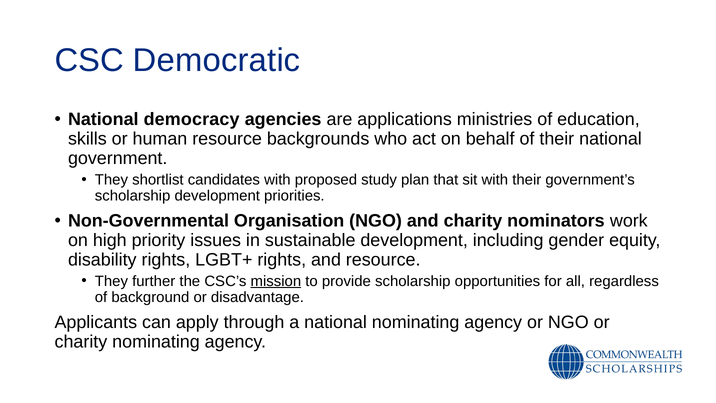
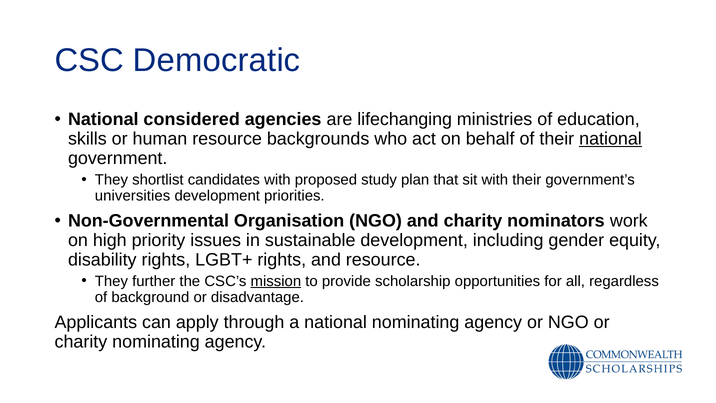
democracy: democracy -> considered (192, 119)
applications: applications -> lifechanging (405, 119)
national underline: none -> present (611, 139)
scholarship: scholarship -> universities (133, 196)
